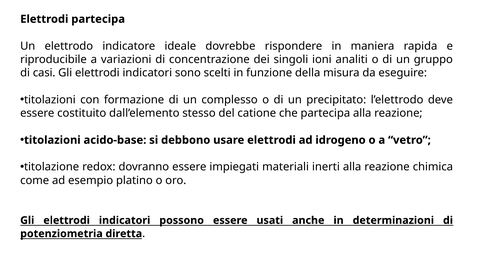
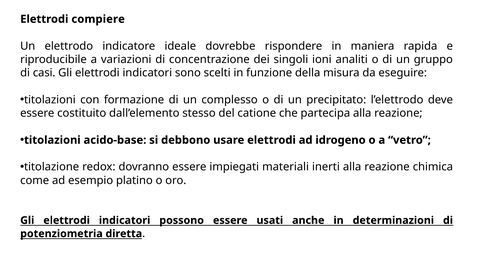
Elettrodi partecipa: partecipa -> compiere (98, 19)
